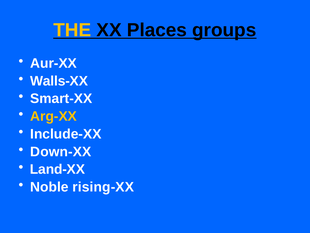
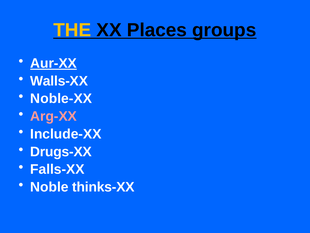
Aur-XX underline: none -> present (54, 63)
Smart-XX: Smart-XX -> Noble-XX (61, 98)
Arg-XX colour: yellow -> pink (54, 116)
Down-XX: Down-XX -> Drugs-XX (61, 151)
Land-XX: Land-XX -> Falls-XX (57, 169)
rising-XX: rising-XX -> thinks-XX (103, 187)
